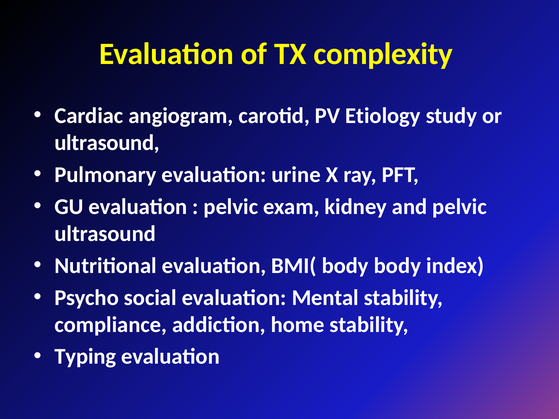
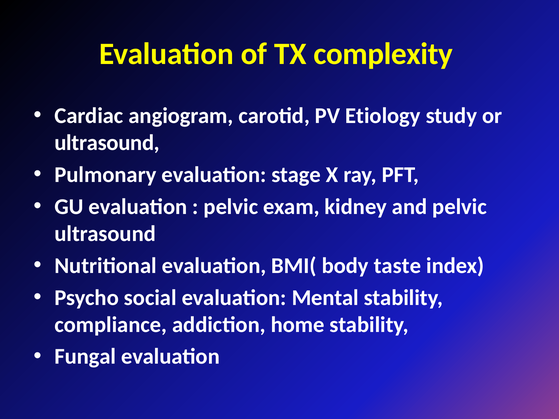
urine: urine -> stage (296, 175)
body body: body -> taste (397, 266)
Typing: Typing -> Fungal (85, 357)
